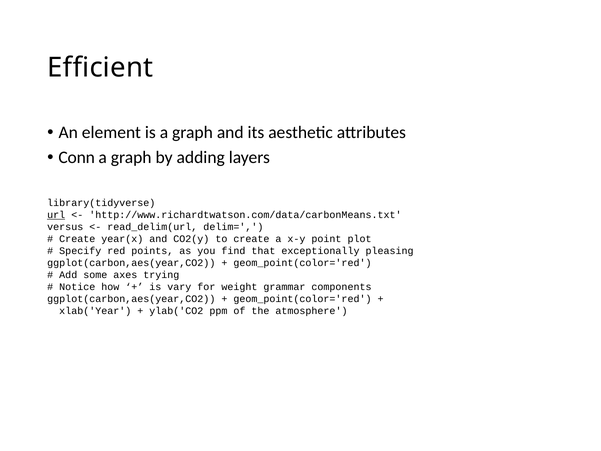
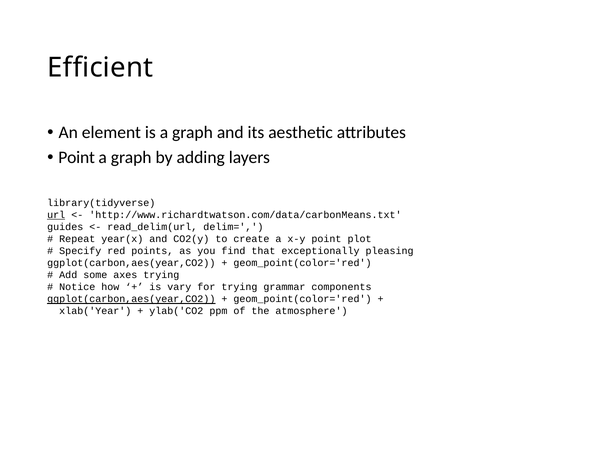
Conn: Conn -> Point (77, 158)
versus: versus -> guides (65, 227)
Create: Create -> Repeat (77, 239)
for weight: weight -> trying (239, 287)
ggplot(carbon,aes(year,CO2 underline: none -> present (131, 299)
